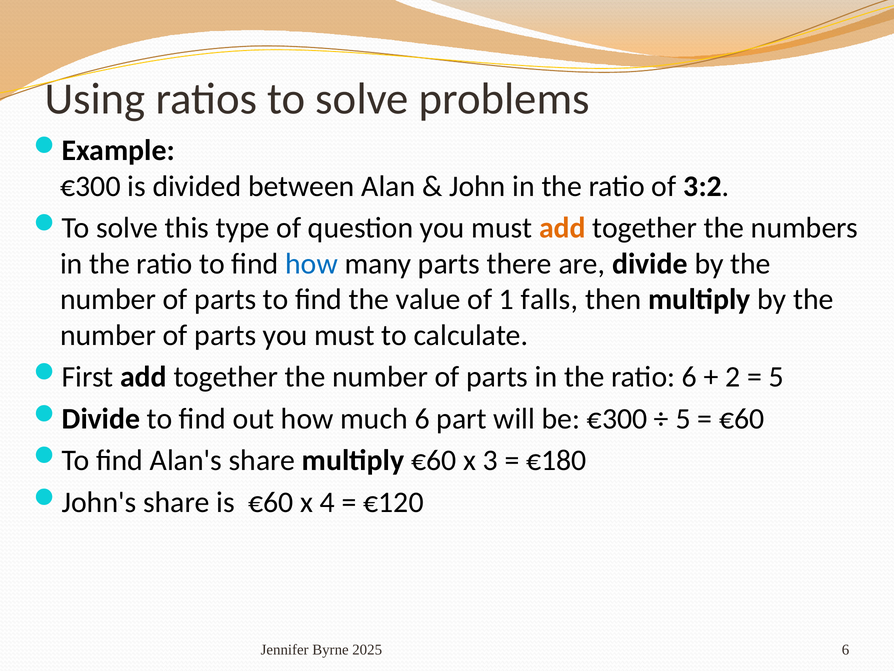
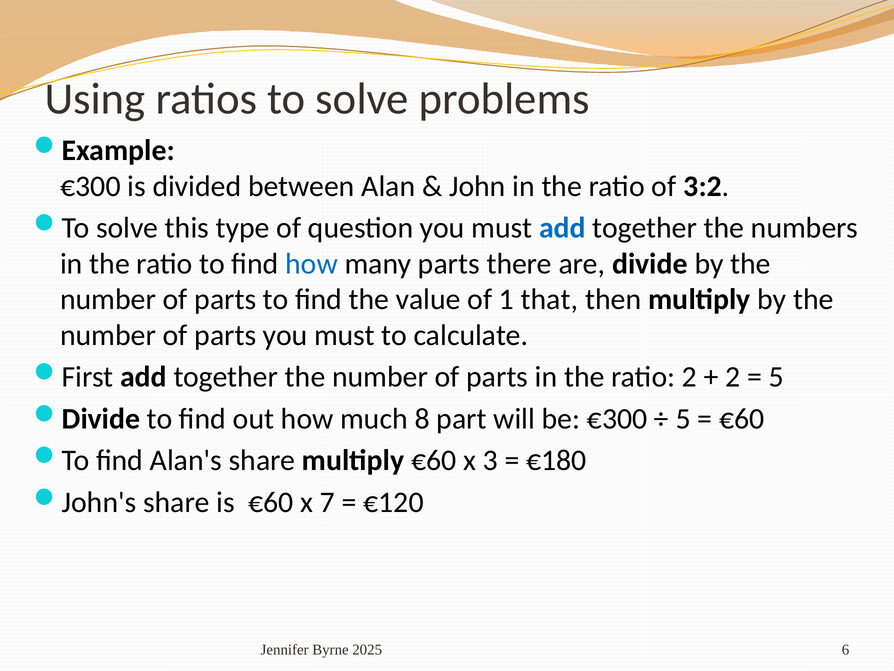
add colour: orange -> blue (562, 228)
falls: falls -> that (550, 299)
ratio 6: 6 -> 2 (690, 377)
much 6: 6 -> 8 (422, 419)
4: 4 -> 7 (327, 502)
